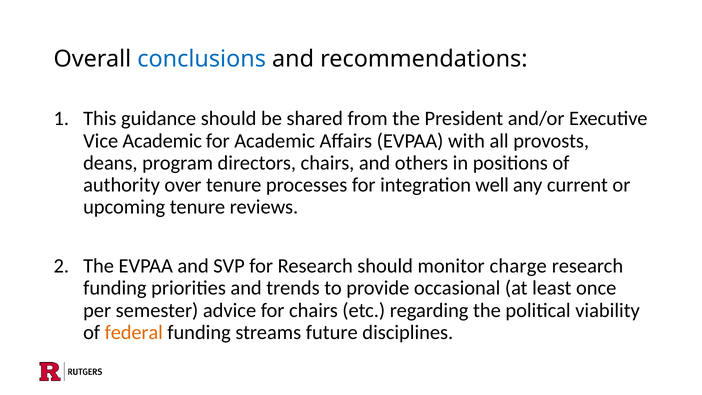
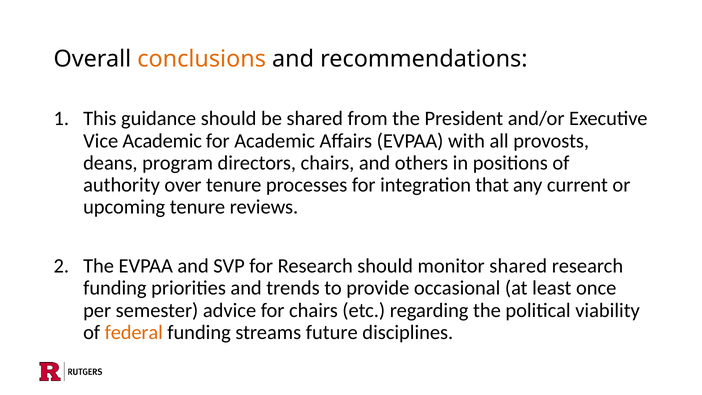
conclusions colour: blue -> orange (202, 59)
well: well -> that (492, 185)
monitor charge: charge -> shared (518, 266)
